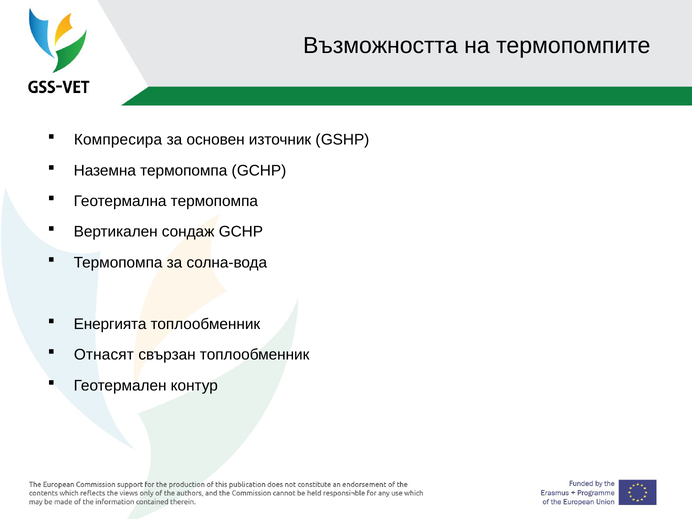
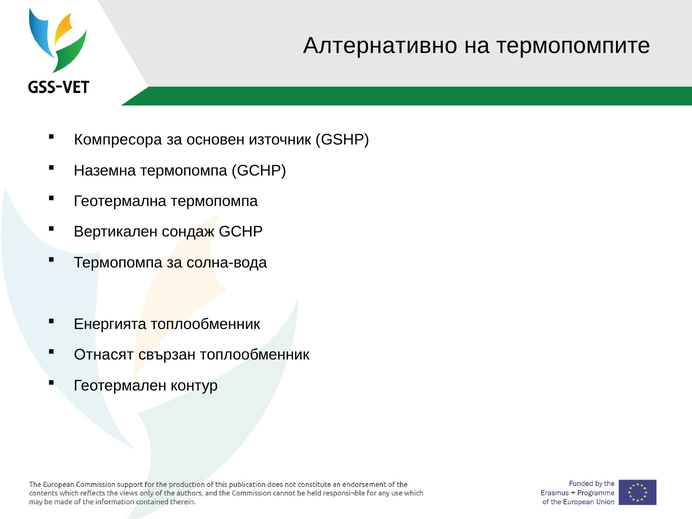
Възможността: Възможността -> Алтернативно (380, 46)
Компресира: Компресира -> Компресора (118, 140)
